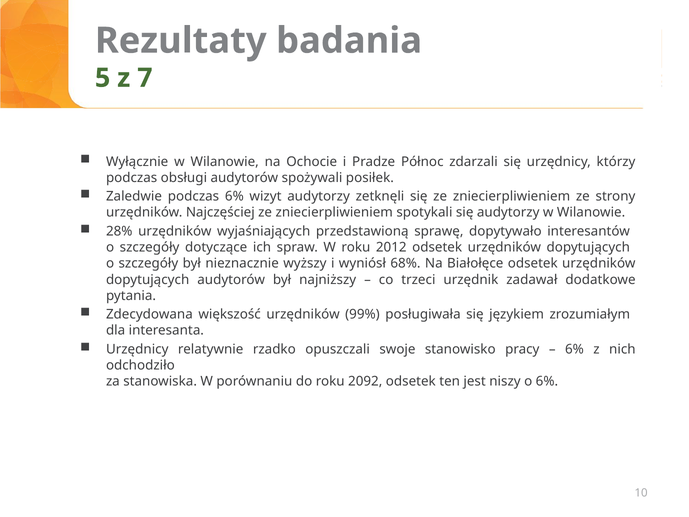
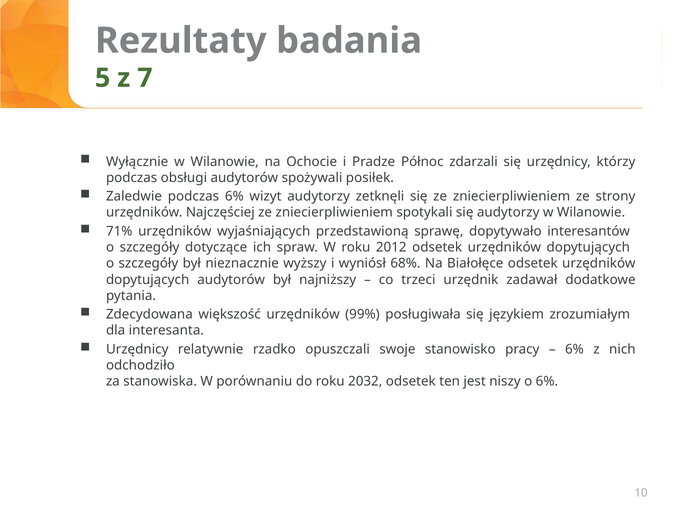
28%: 28% -> 71% (119, 231)
2092: 2092 -> 2032 (365, 381)
